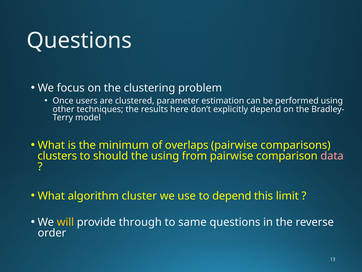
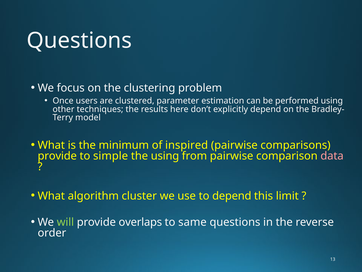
overlaps: overlaps -> inspired (187, 145)
clusters: clusters -> provide (57, 156)
should: should -> simple (111, 156)
will colour: yellow -> light green (65, 222)
through: through -> overlaps (140, 222)
